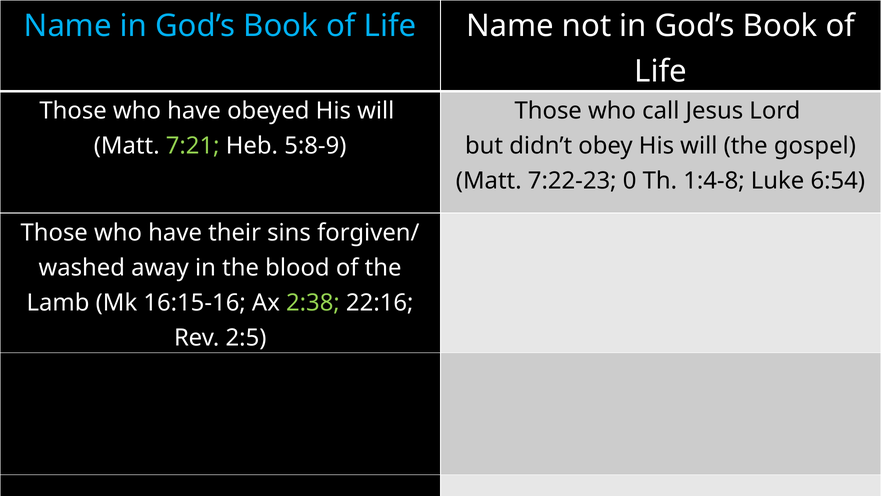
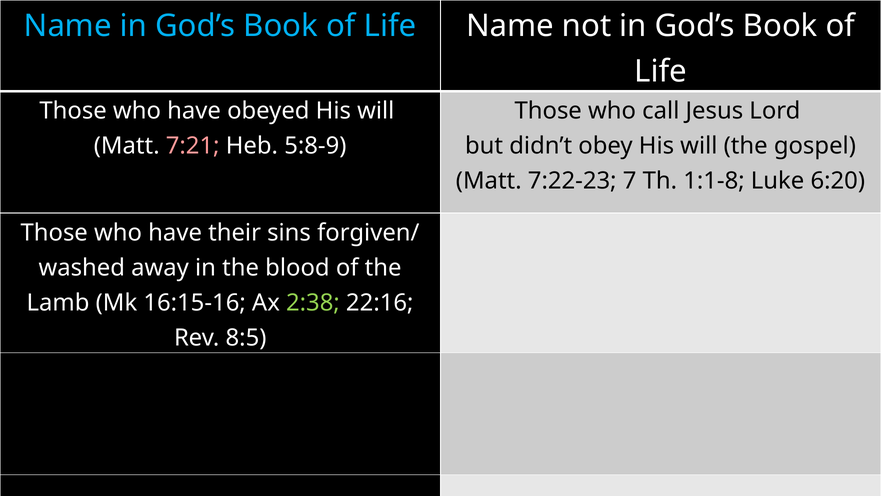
7:21 colour: light green -> pink (193, 146)
0: 0 -> 7 (630, 181)
1:4-8: 1:4-8 -> 1:1-8 (714, 181)
6:54: 6:54 -> 6:20 (838, 181)
2:5: 2:5 -> 8:5 (246, 337)
